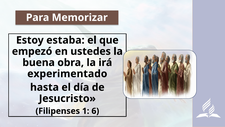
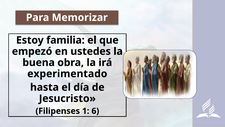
estaba: estaba -> familia (65, 40)
